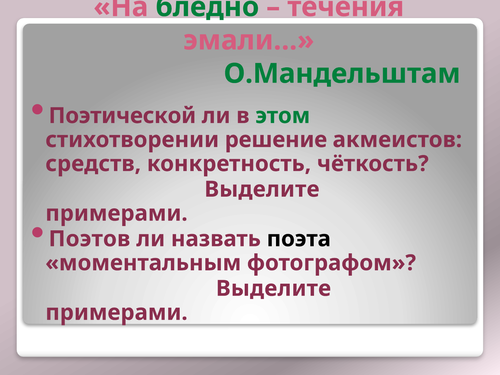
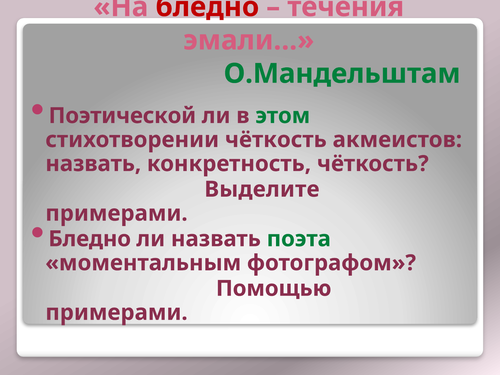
бледно colour: green -> red (207, 7)
стихотворении решение: решение -> чёткость (276, 140)
средств: средств -> назвать (93, 164)
Поэтов: Поэтов -> Бледно (90, 239)
поэта colour: black -> green (299, 239)
Выделите: Выделите -> Помощью (274, 288)
